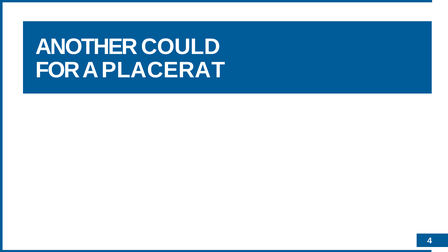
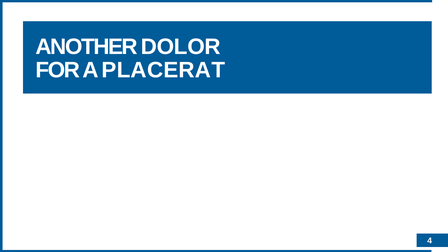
COULD: COULD -> DOLOR (181, 47)
